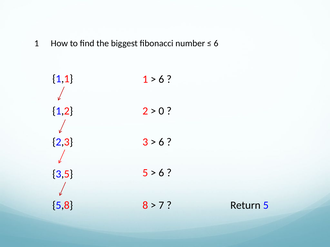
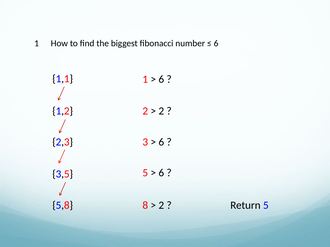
0: 0 -> 2 (161, 111)
7: 7 -> 2 (161, 206)
